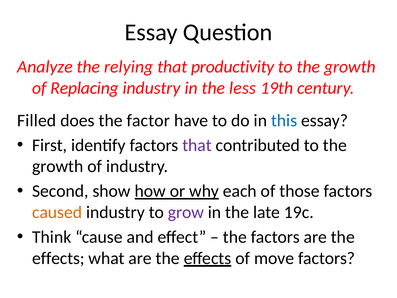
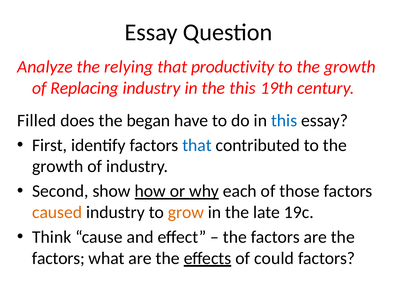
the less: less -> this (243, 88)
factor: factor -> began (148, 120)
that colour: purple -> blue (197, 145)
grow colour: purple -> orange (186, 212)
effects: effects -> factors (58, 258)
move: move -> could (274, 258)
